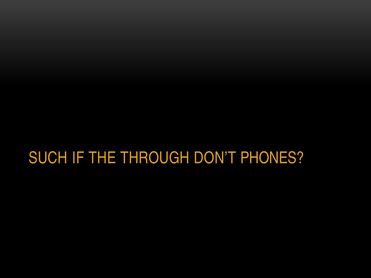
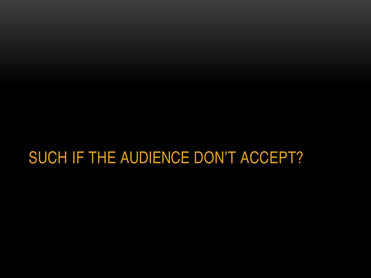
THROUGH: THROUGH -> AUDIENCE (155, 158)
PHONES: PHONES -> ACCEPT (272, 158)
